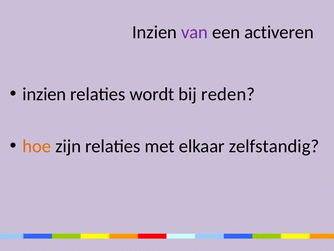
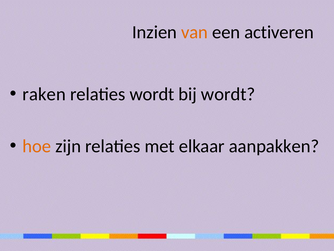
van colour: purple -> orange (195, 32)
inzien: inzien -> raken (44, 94)
bij reden: reden -> wordt (228, 94)
zelfstandig: zelfstandig -> aanpakken (274, 146)
